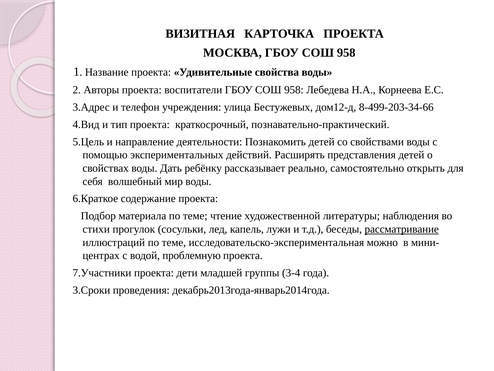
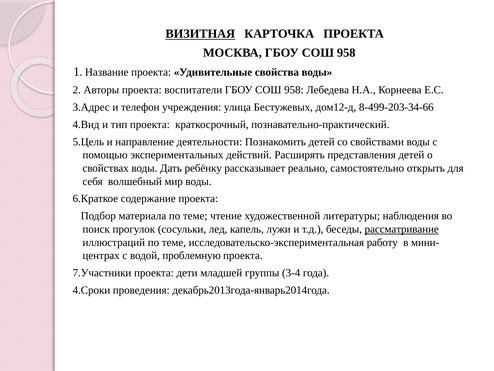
ВИЗИТНАЯ underline: none -> present (200, 34)
стихи: стихи -> поиск (96, 229)
можно: можно -> работу (382, 242)
3.Сроки: 3.Сроки -> 4.Сроки (91, 290)
